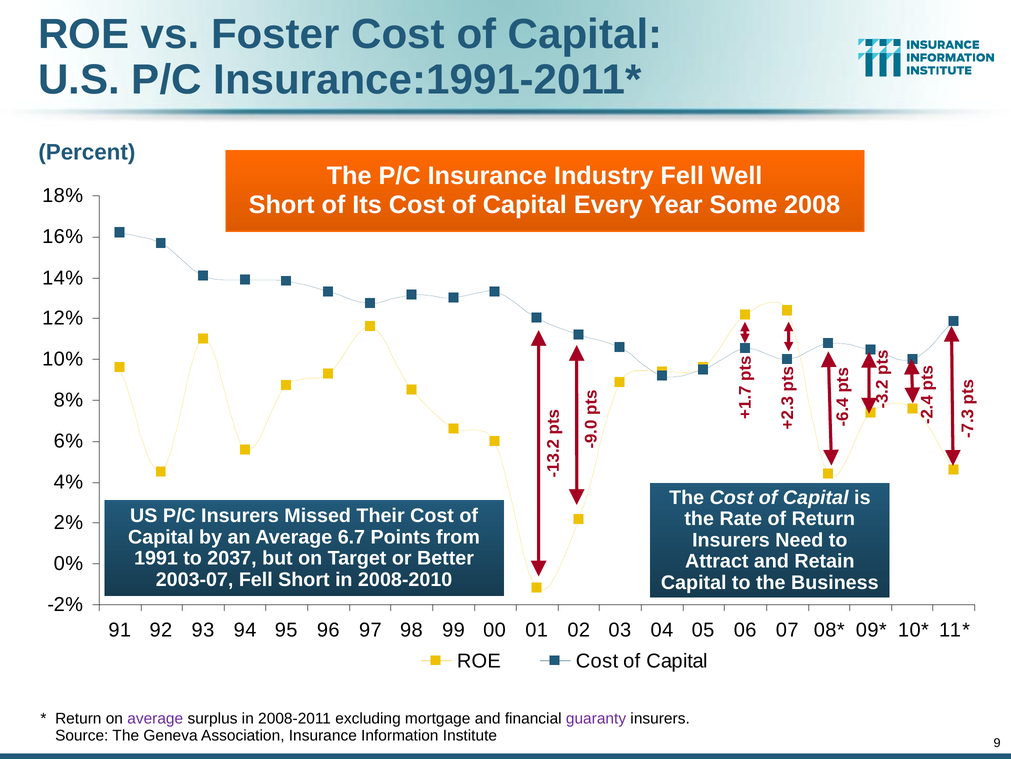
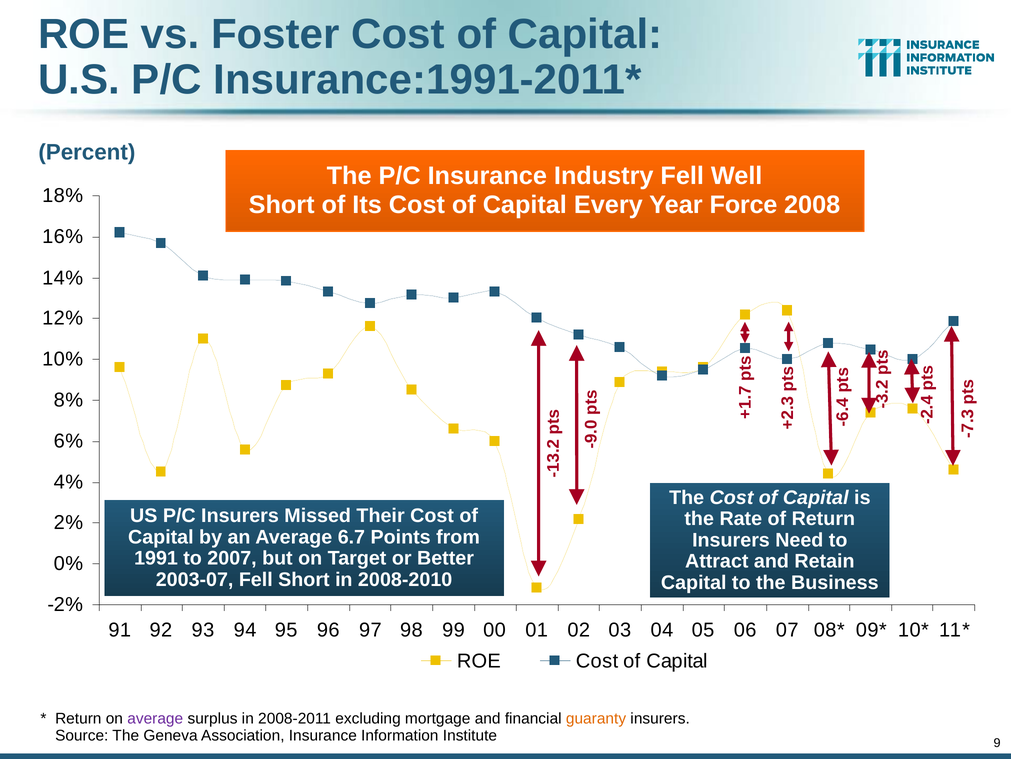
Some: Some -> Force (743, 204)
2037: 2037 -> 2007 (232, 558)
guaranty colour: purple -> orange (596, 718)
